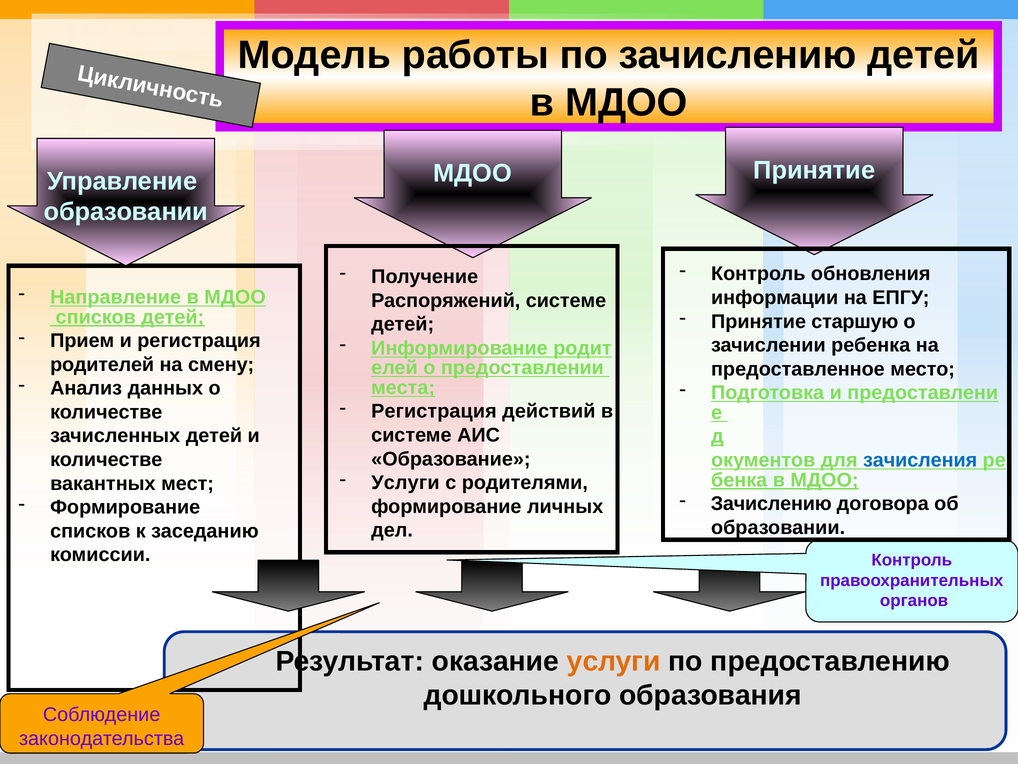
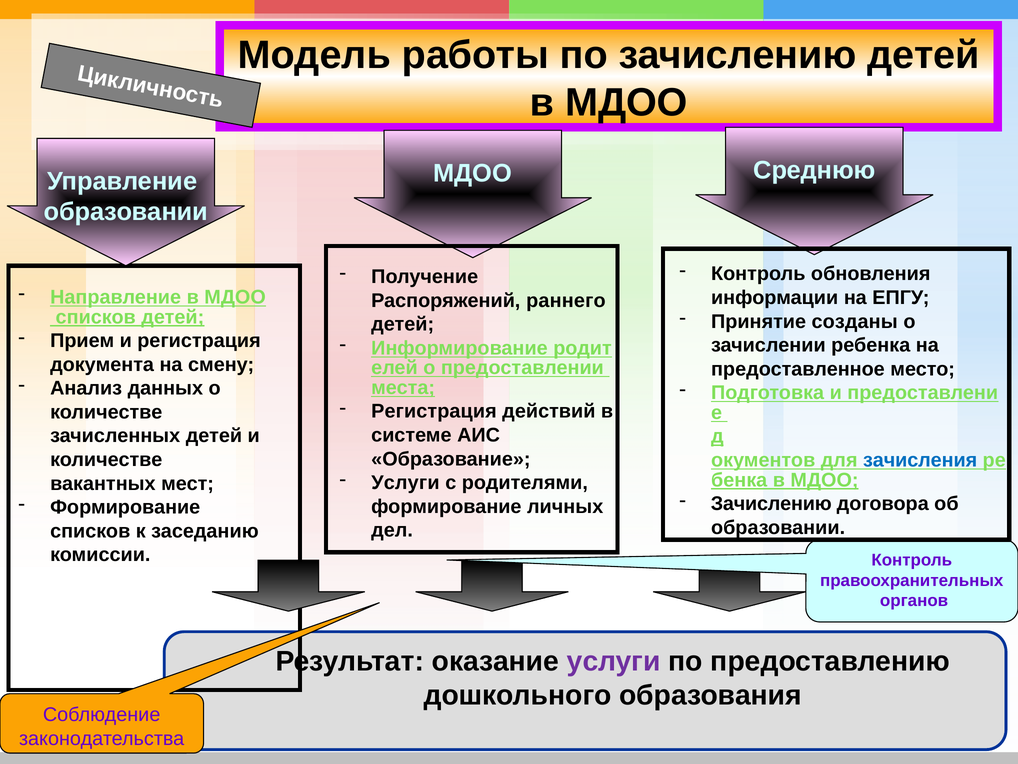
Принятие: Принятие -> Среднюю (814, 170)
Распоряжений системе: системе -> раннего (566, 300)
старшую: старшую -> созданы (855, 321)
родителей: родителей -> документа (102, 364)
услуги colour: orange -> purple (614, 661)
